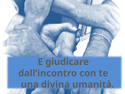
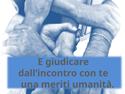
divina: divina -> meriti (55, 84)
